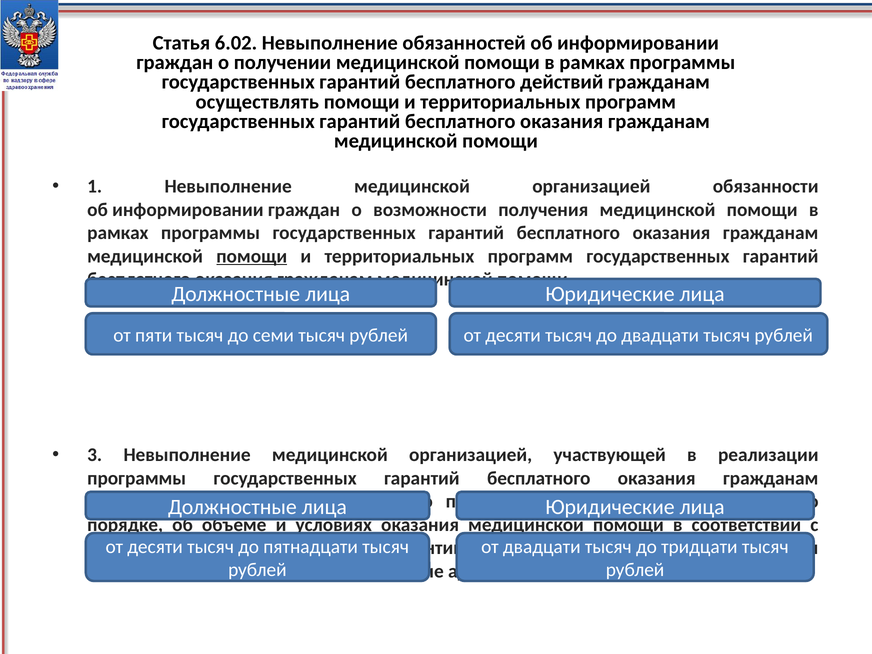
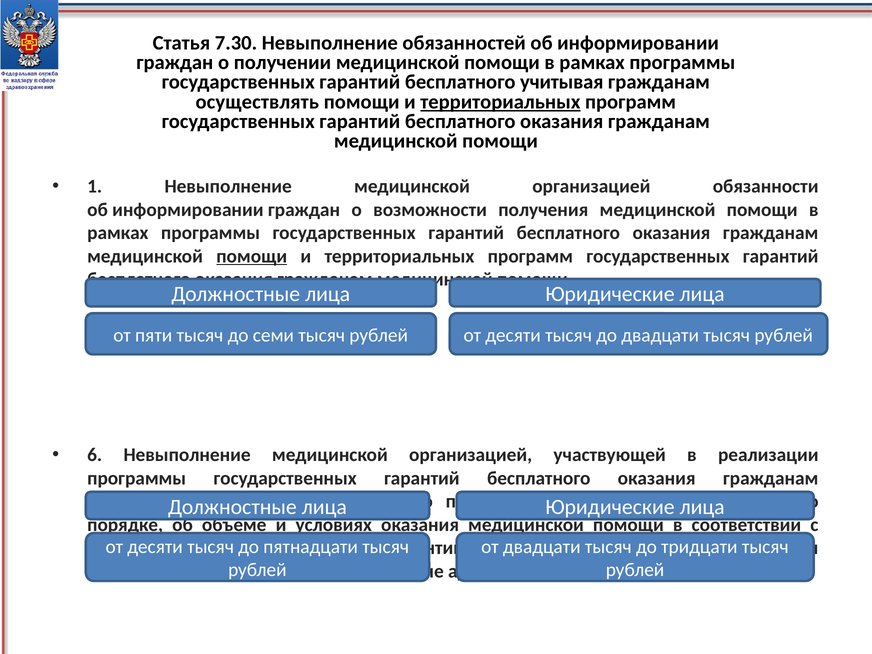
6.02: 6.02 -> 7.30 (236, 43)
действий: действий -> учитывая (562, 82)
территориальных underline: none -> present (500, 102)
3: 3 -> 6 (95, 455)
